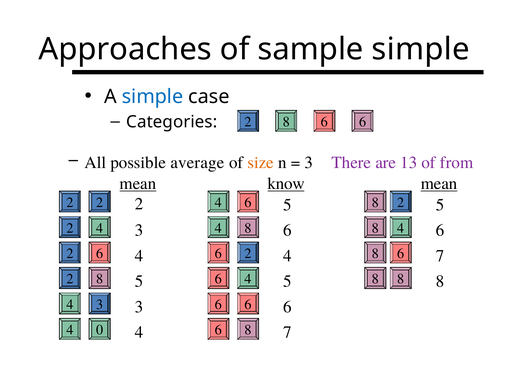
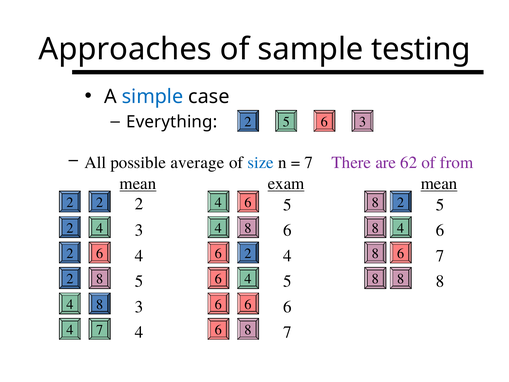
sample simple: simple -> testing (421, 49)
Categories: Categories -> Everything (172, 122)
8: 8 -> 5 (286, 122)
6: 6 -> 3 (363, 122)
size colour: orange -> blue (261, 162)
3: 3 -> 7 (309, 162)
13: 13 -> 62 (409, 162)
know: know -> exam (286, 184)
4 3: 3 -> 8 (100, 304)
4 0: 0 -> 7 (100, 330)
